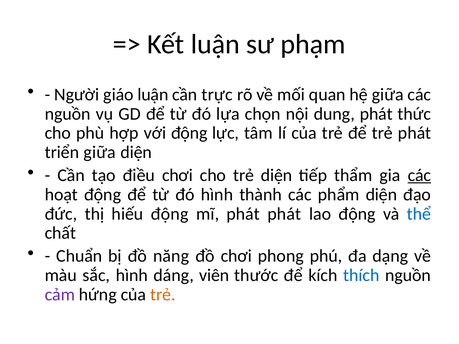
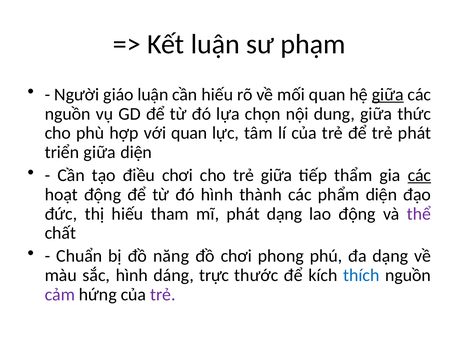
cần trực: trực -> hiếu (217, 95)
giữa underline: none -> present (388, 95)
dung phát: phát -> giữa (376, 114)
với động: động -> quan (189, 133)
trẻ diện: diện -> giữa (277, 175)
hiếu động: động -> tham (170, 214)
phát phát: phát -> dạng (285, 214)
thể colour: blue -> purple (419, 214)
viên: viên -> trực (214, 275)
trẻ colour: orange -> purple (163, 295)
